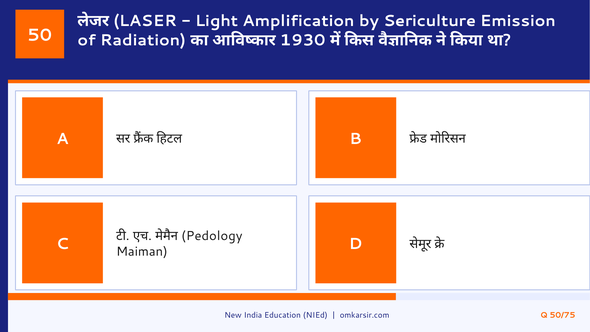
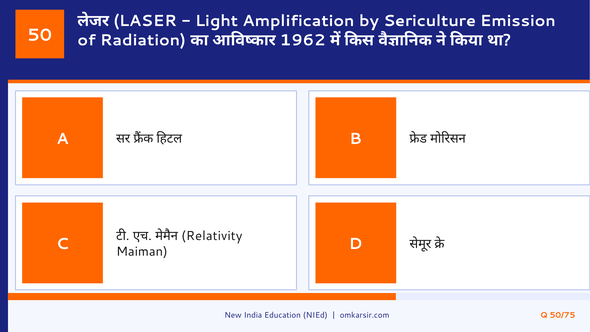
1930: 1930 -> 1962 (303, 40)
Pedology: Pedology -> Relativity (212, 236)
